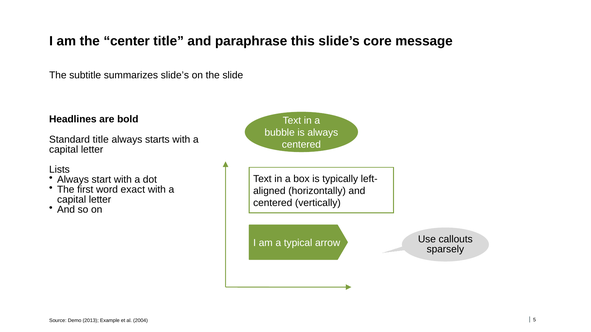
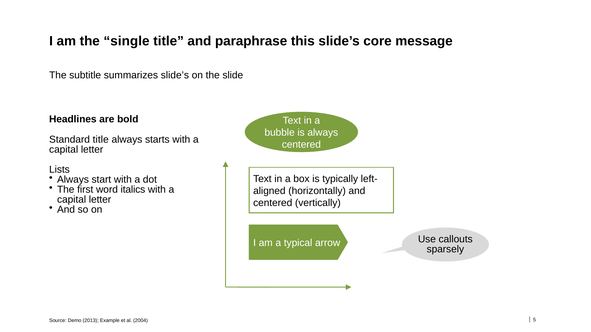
center: center -> single (127, 41)
exact: exact -> italics (133, 190)
